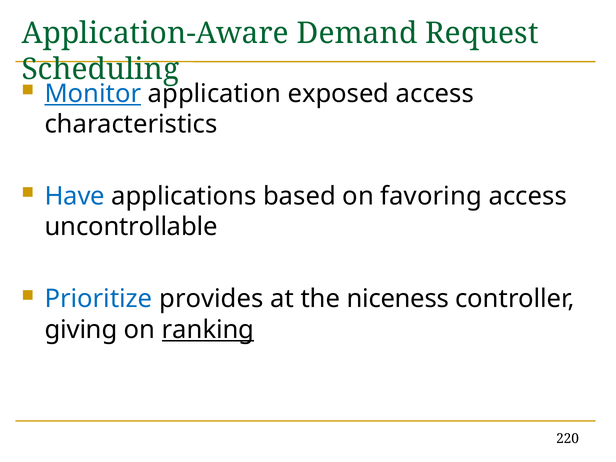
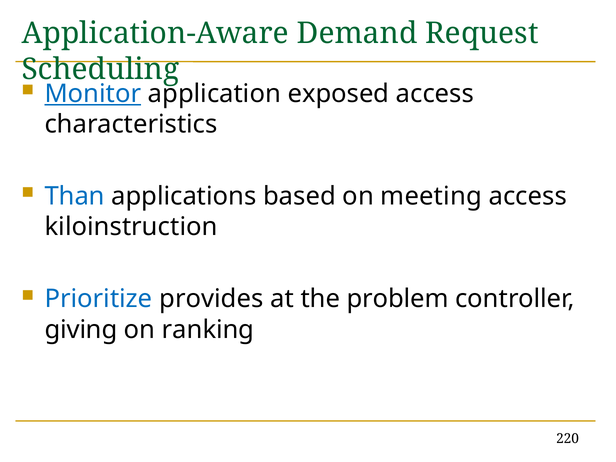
Have: Have -> Than (75, 196)
favoring: favoring -> meeting (431, 196)
uncontrollable: uncontrollable -> kiloinstruction (131, 227)
niceness: niceness -> problem (398, 299)
ranking underline: present -> none (208, 330)
